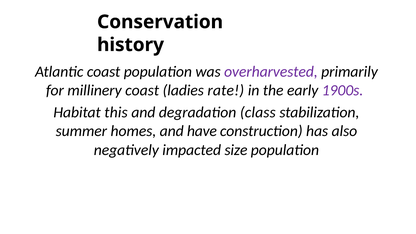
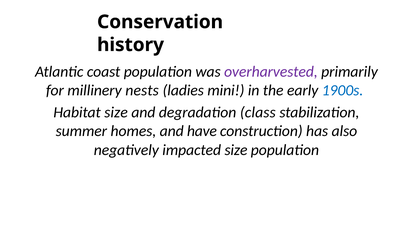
millinery coast: coast -> nests (142, 90)
rate: rate -> mini (226, 90)
1900s colour: purple -> blue (343, 90)
Habitat this: this -> size (116, 112)
